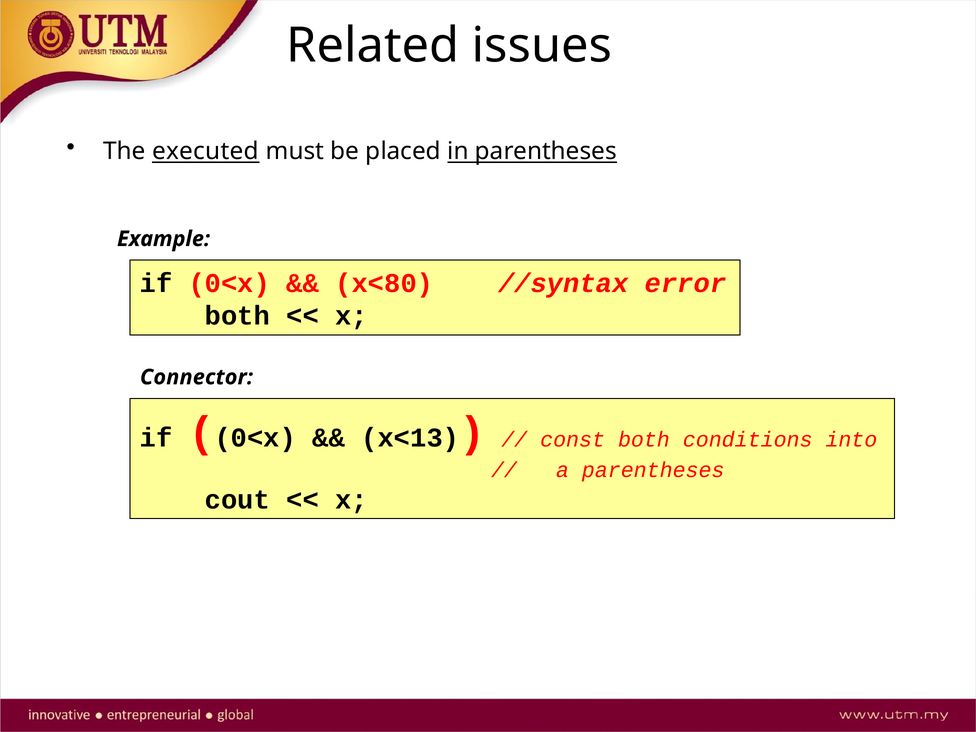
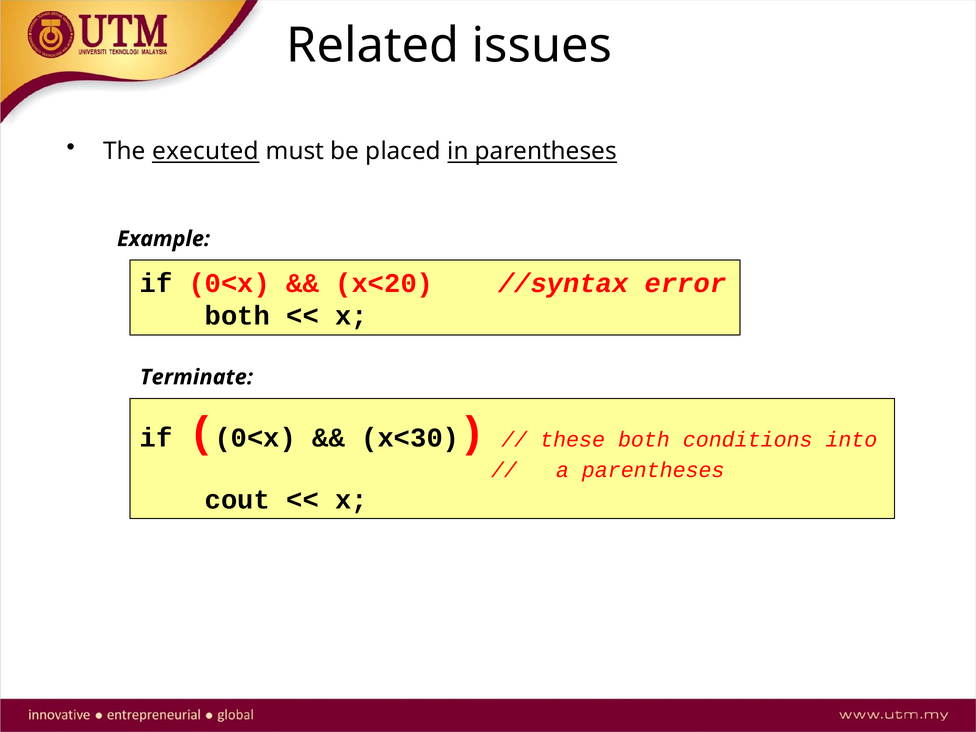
x<80: x<80 -> x<20 (384, 283)
Connector: Connector -> Terminate (197, 377)
x<13: x<13 -> x<30 (410, 438)
const: const -> these (573, 440)
